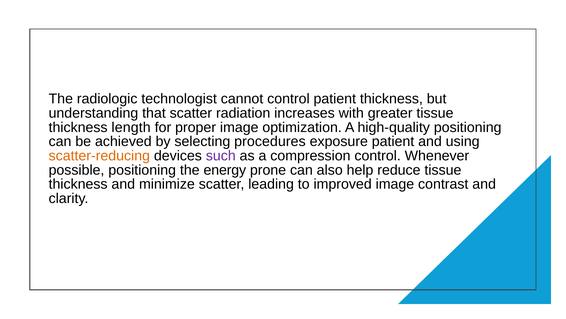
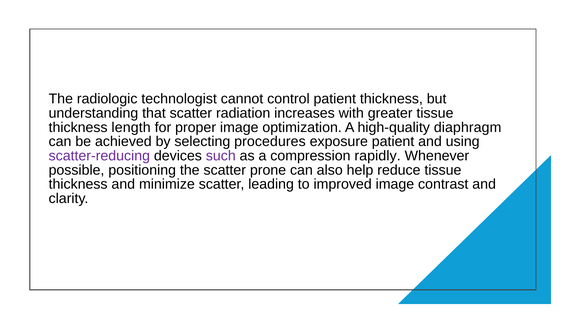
high-quality positioning: positioning -> diaphragm (468, 127)
scatter-reducing colour: orange -> purple (99, 156)
compression control: control -> rapidly (378, 156)
the energy: energy -> scatter (225, 170)
